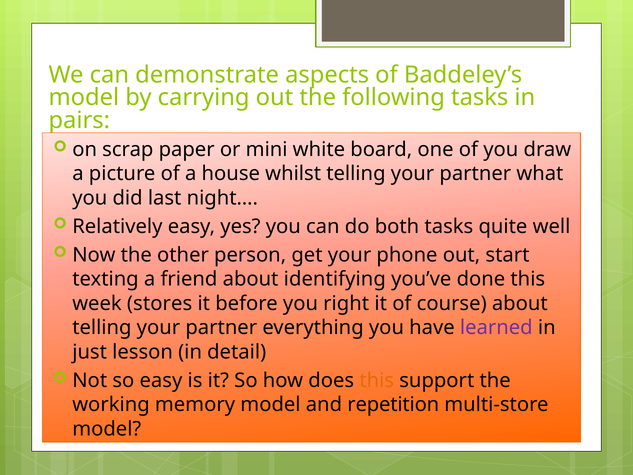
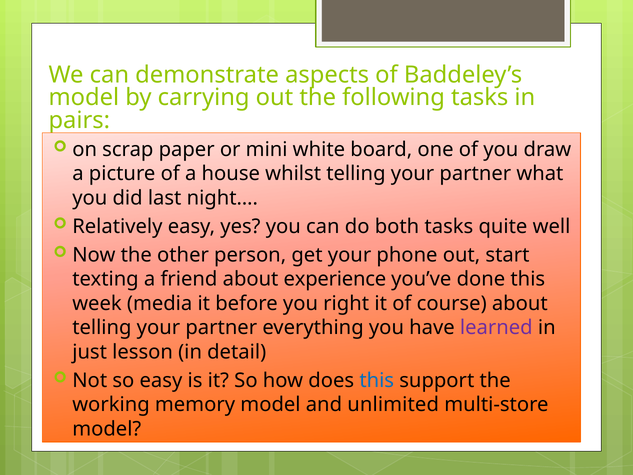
identifying: identifying -> experience (335, 279)
stores: stores -> media (160, 303)
this colour: orange -> blue (377, 380)
repetition: repetition -> unlimited (393, 405)
